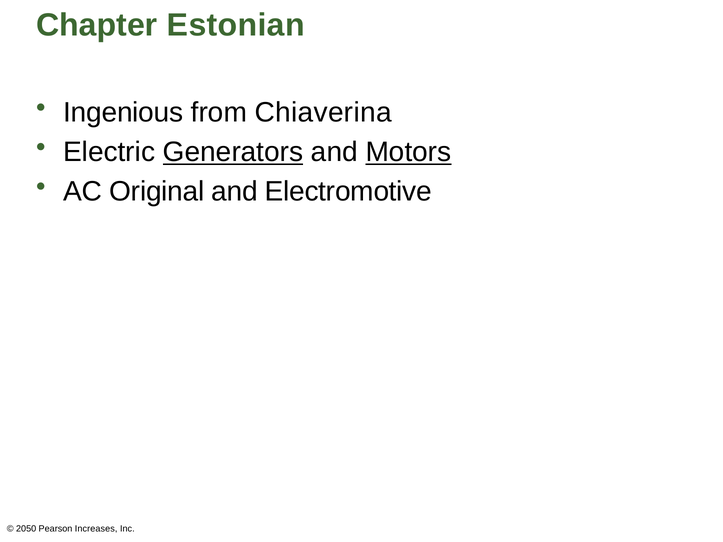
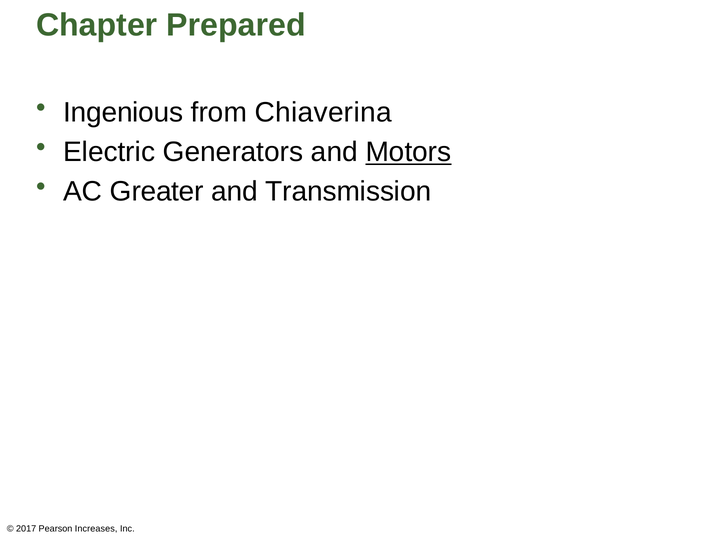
Estonian: Estonian -> Prepared (236, 25)
Generators underline: present -> none (233, 152)
Original: Original -> Greater (157, 192)
Electromotive: Electromotive -> Transmission (348, 192)
2050: 2050 -> 2017 (26, 529)
